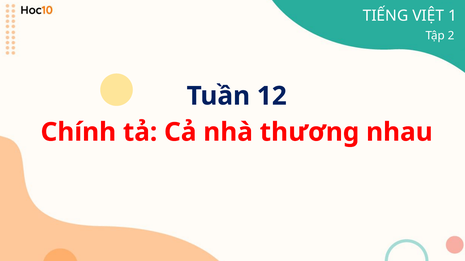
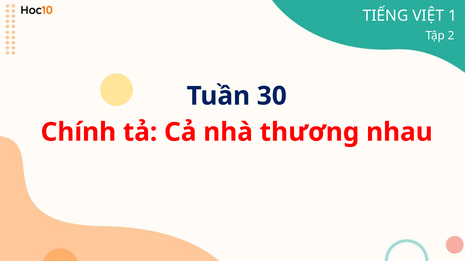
12: 12 -> 30 (272, 96)
